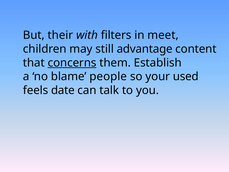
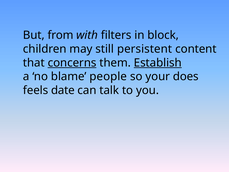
their: their -> from (60, 35)
meet: meet -> block (163, 35)
advantage: advantage -> persistent (145, 49)
Establish underline: none -> present (158, 63)
used: used -> does (186, 76)
